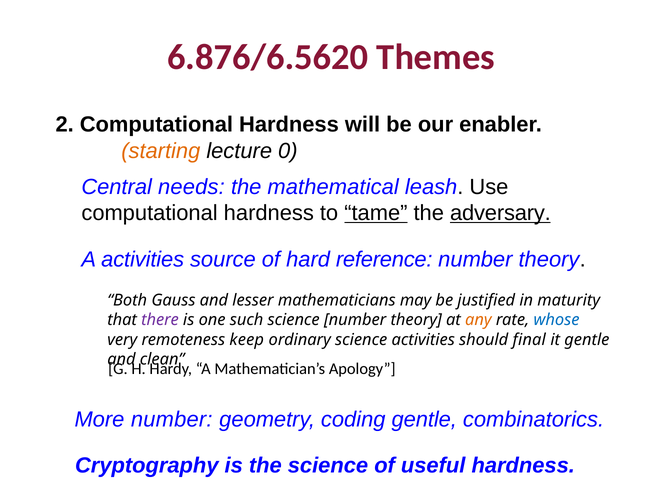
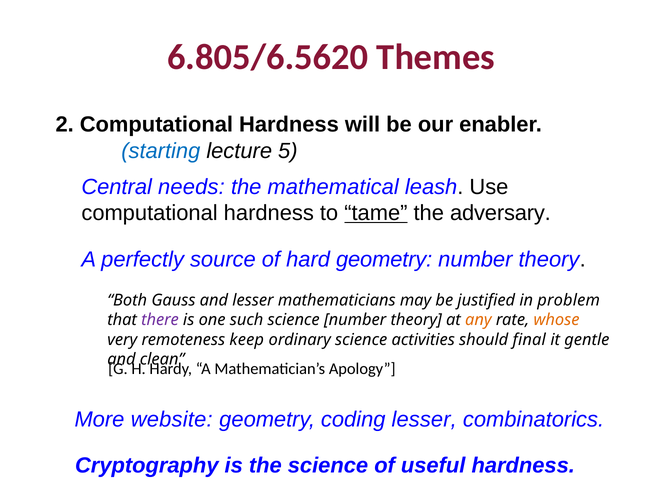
6.876/6.5620: 6.876/6.5620 -> 6.805/6.5620 (268, 57)
starting colour: orange -> blue (161, 151)
0: 0 -> 5 (288, 151)
adversary underline: present -> none (500, 213)
A activities: activities -> perfectly (143, 259)
hard reference: reference -> geometry (384, 259)
maturity: maturity -> problem (569, 300)
whose colour: blue -> orange (557, 320)
More number: number -> website (172, 420)
coding gentle: gentle -> lesser (424, 420)
